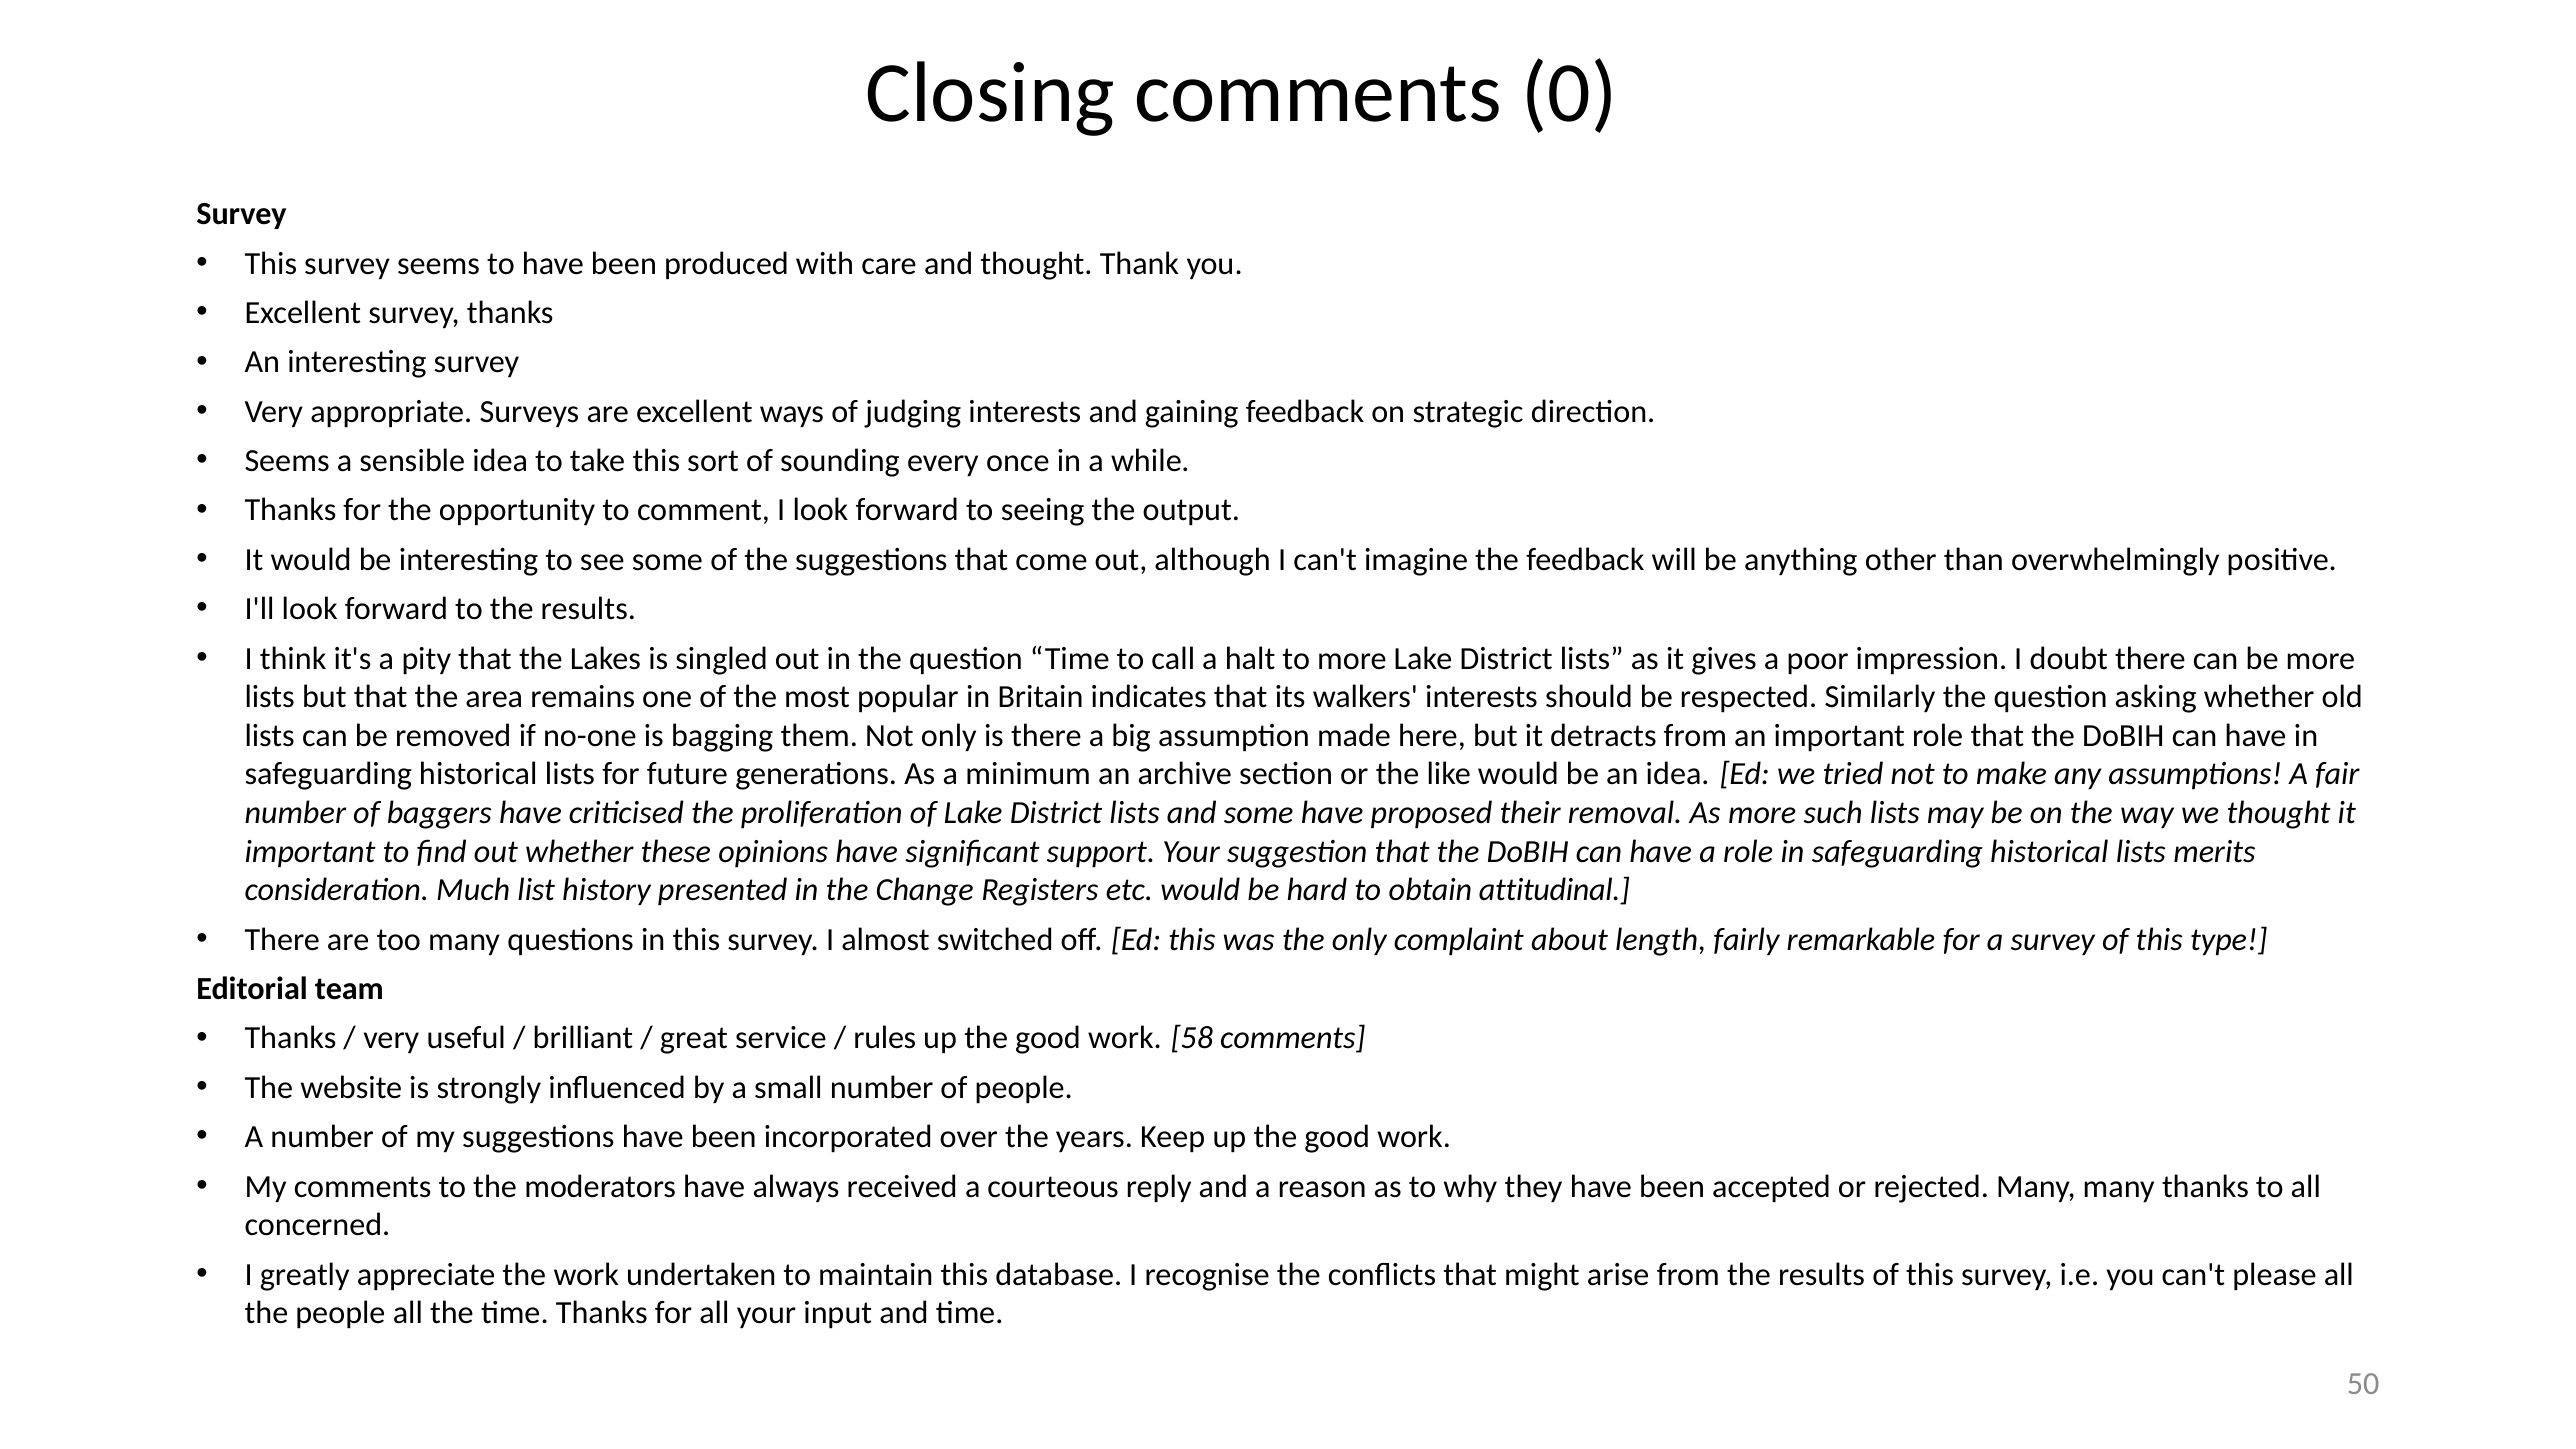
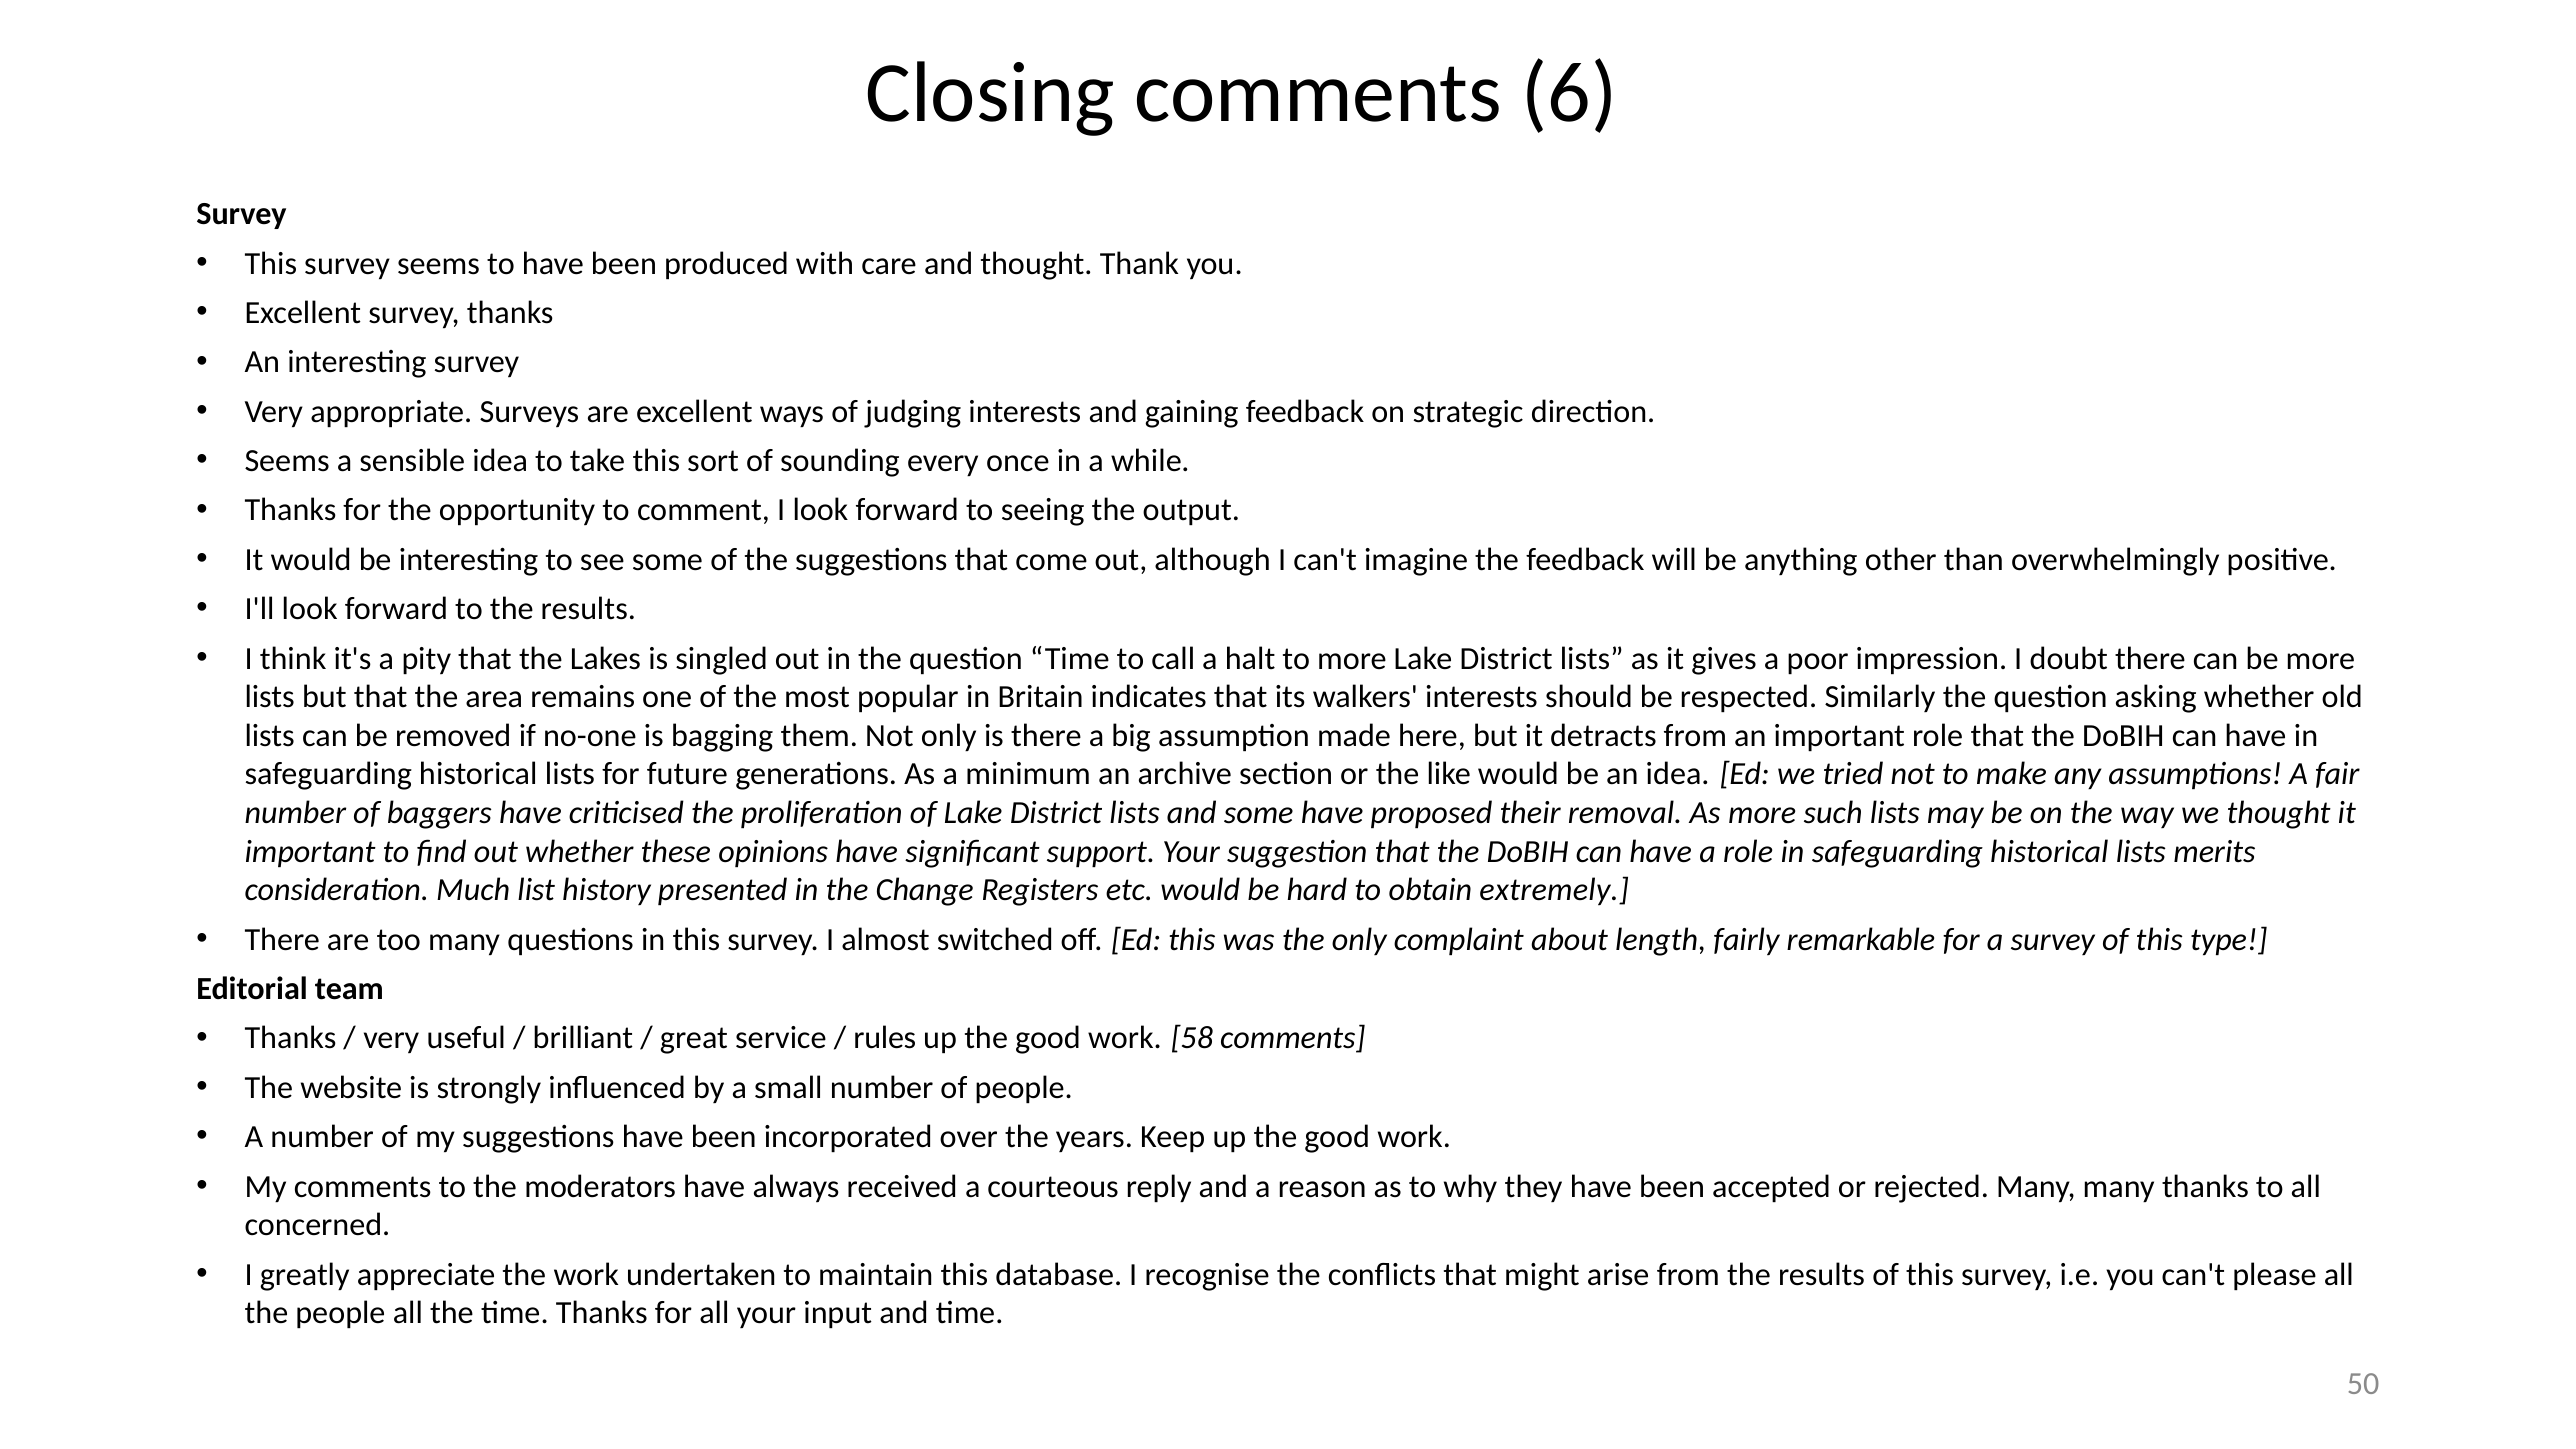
0: 0 -> 6 (1569, 93)
attitudinal: attitudinal -> extremely (1554, 890)
